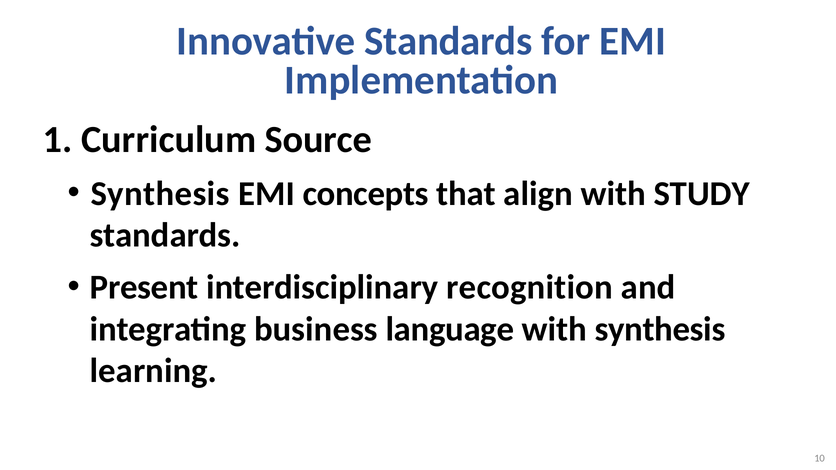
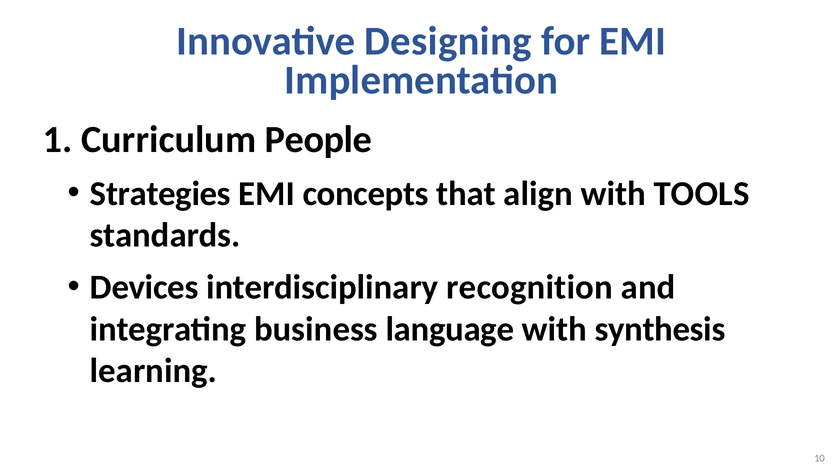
Innovative Standards: Standards -> Designing (448, 41)
Source: Source -> People (318, 140)
Synthesis: Synthesis -> Strategies (160, 194)
STUDY: STUDY -> TOOLS (702, 194)
Present: Present -> Devices (144, 288)
